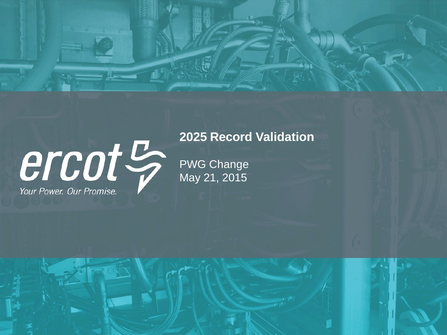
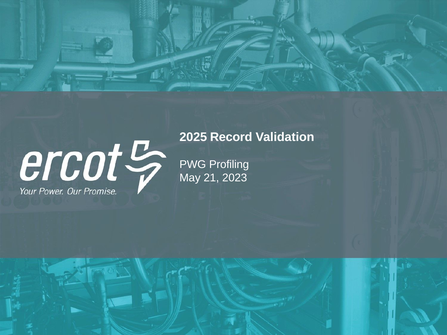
Change: Change -> Profiling (229, 165)
2015: 2015 -> 2023 (235, 178)
